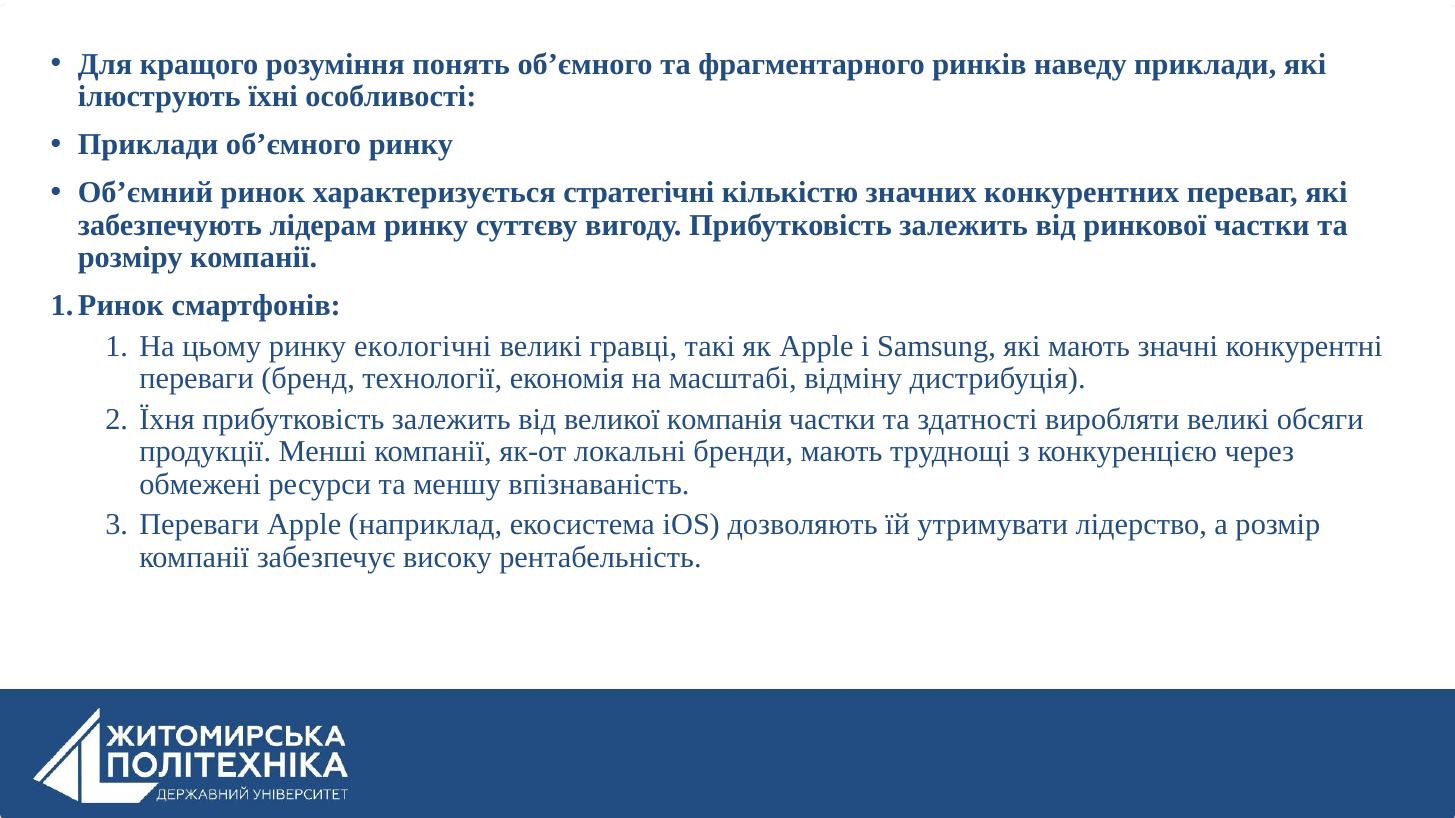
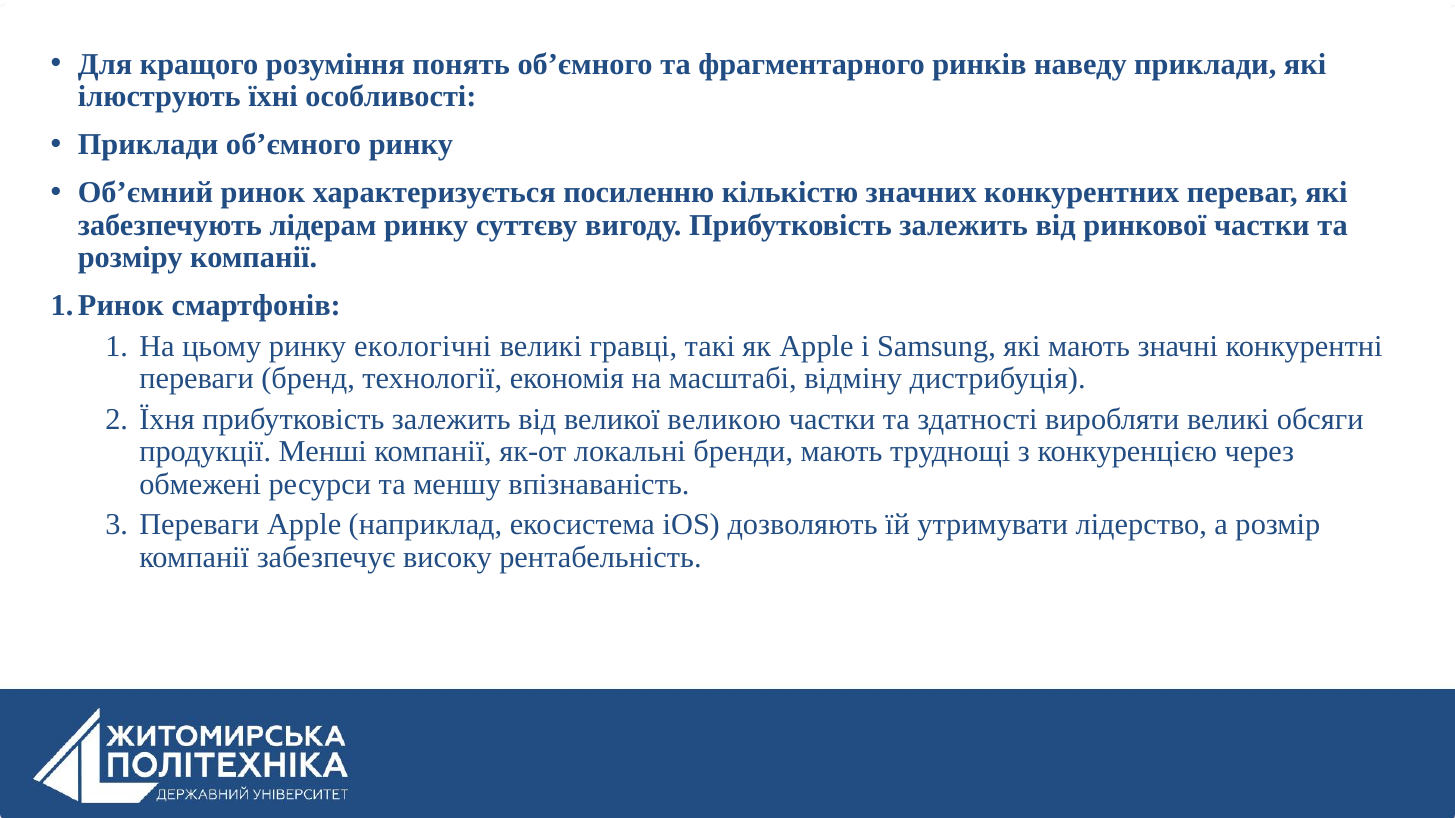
стратегічні: стратегічні -> посиленню (639, 193)
компанія: компанія -> великою (724, 419)
